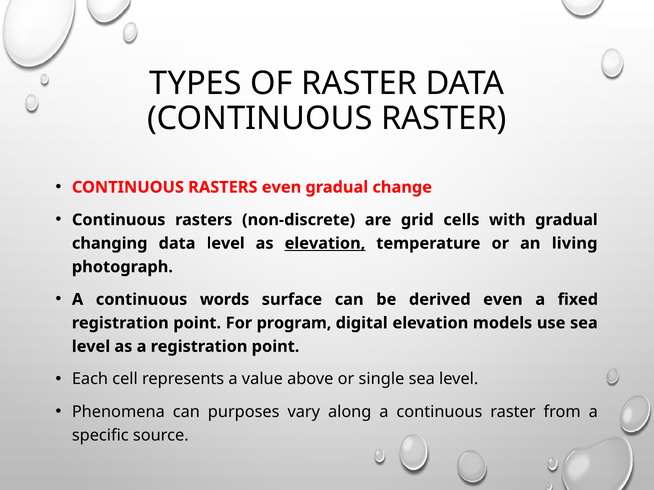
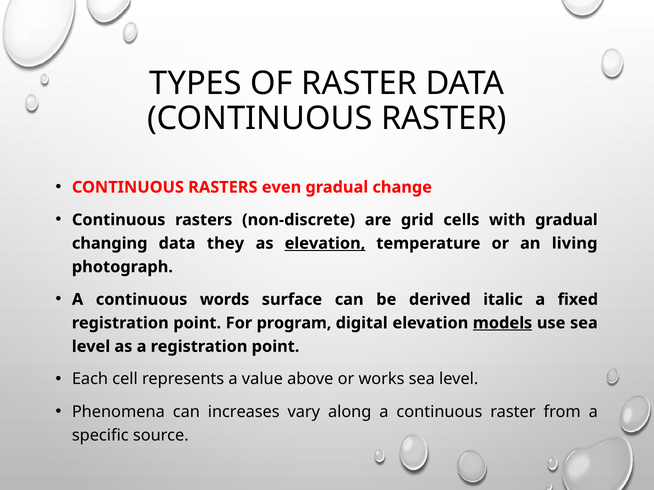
data level: level -> they (225, 244)
derived even: even -> italic (503, 300)
models underline: none -> present (503, 323)
single: single -> works (382, 379)
purposes: purposes -> increases (244, 412)
